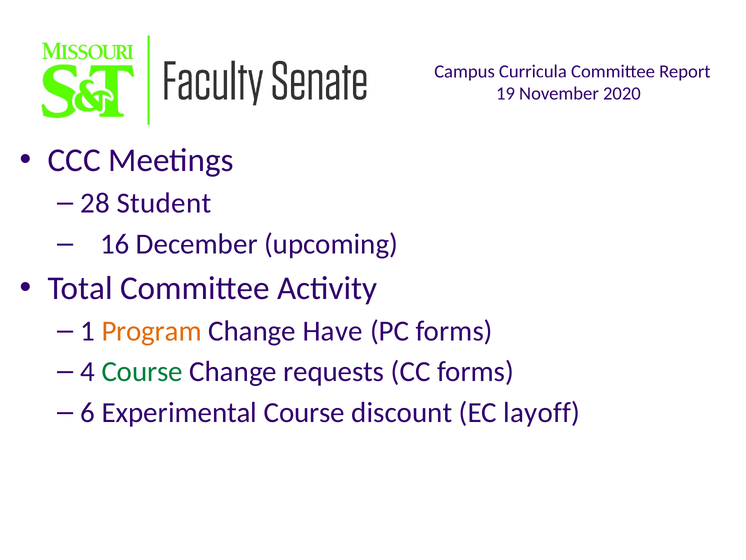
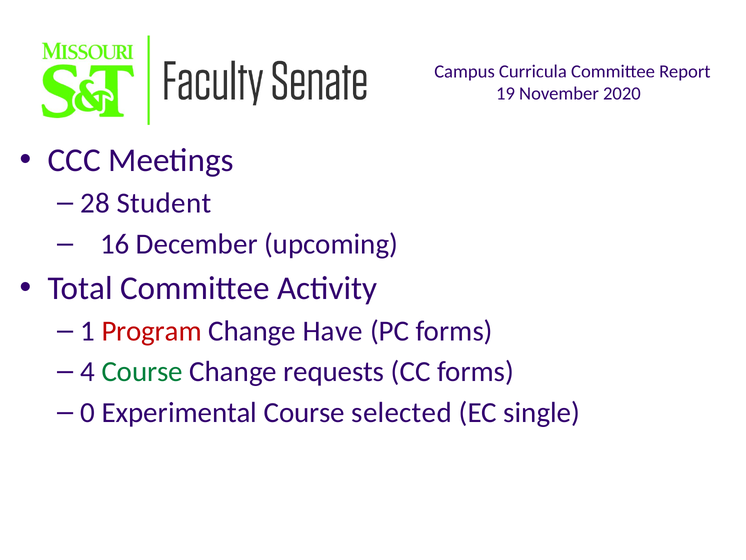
Program colour: orange -> red (152, 331)
6: 6 -> 0 (88, 412)
discount: discount -> selected (402, 412)
layoff: layoff -> single (542, 412)
